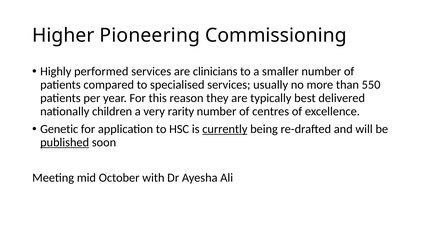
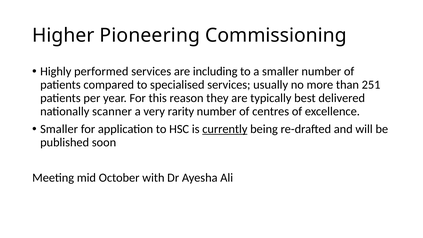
clinicians: clinicians -> including (215, 71)
550: 550 -> 251 (371, 85)
children: children -> scanner (112, 111)
Genetic: Genetic -> Smaller (59, 129)
published underline: present -> none (65, 142)
